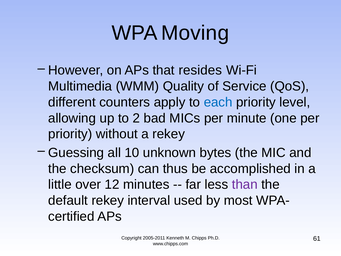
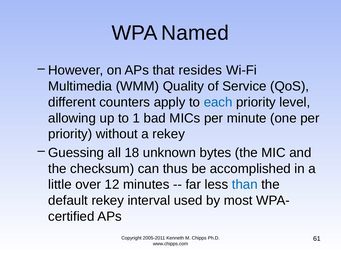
Moving: Moving -> Named (195, 33)
2: 2 -> 1 (136, 118)
10: 10 -> 18 (132, 153)
than colour: purple -> blue (245, 184)
